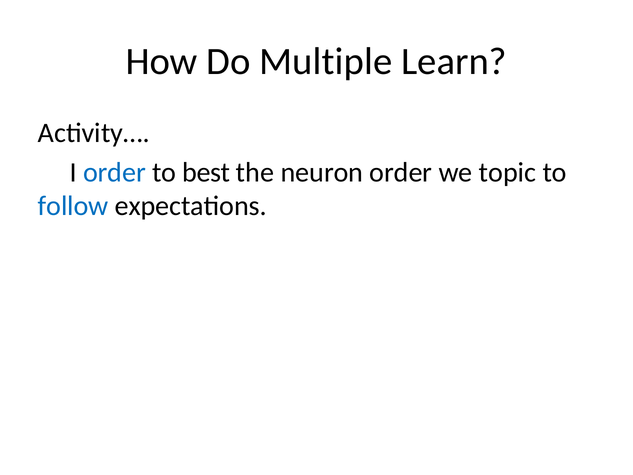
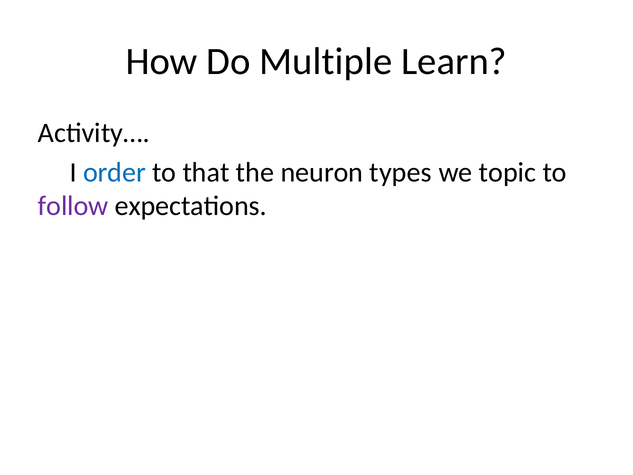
best: best -> that (206, 172)
neuron order: order -> types (401, 172)
follow colour: blue -> purple (73, 206)
